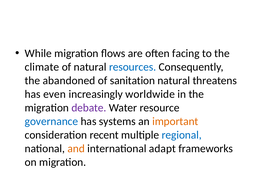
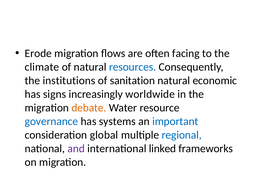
While: While -> Erode (38, 53)
abandoned: abandoned -> institutions (69, 80)
threatens: threatens -> economic (215, 80)
even: even -> signs (55, 94)
debate colour: purple -> orange (89, 107)
important colour: orange -> blue (175, 121)
recent: recent -> global (104, 135)
and colour: orange -> purple (76, 148)
adapt: adapt -> linked (163, 148)
